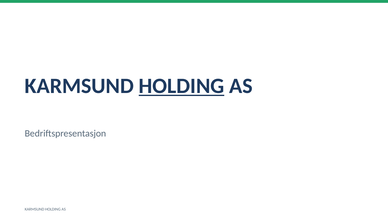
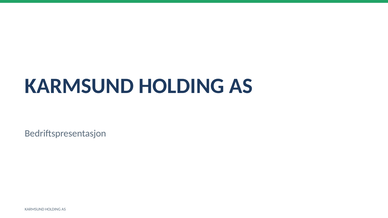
HOLDING underline: present -> none (181, 86)
